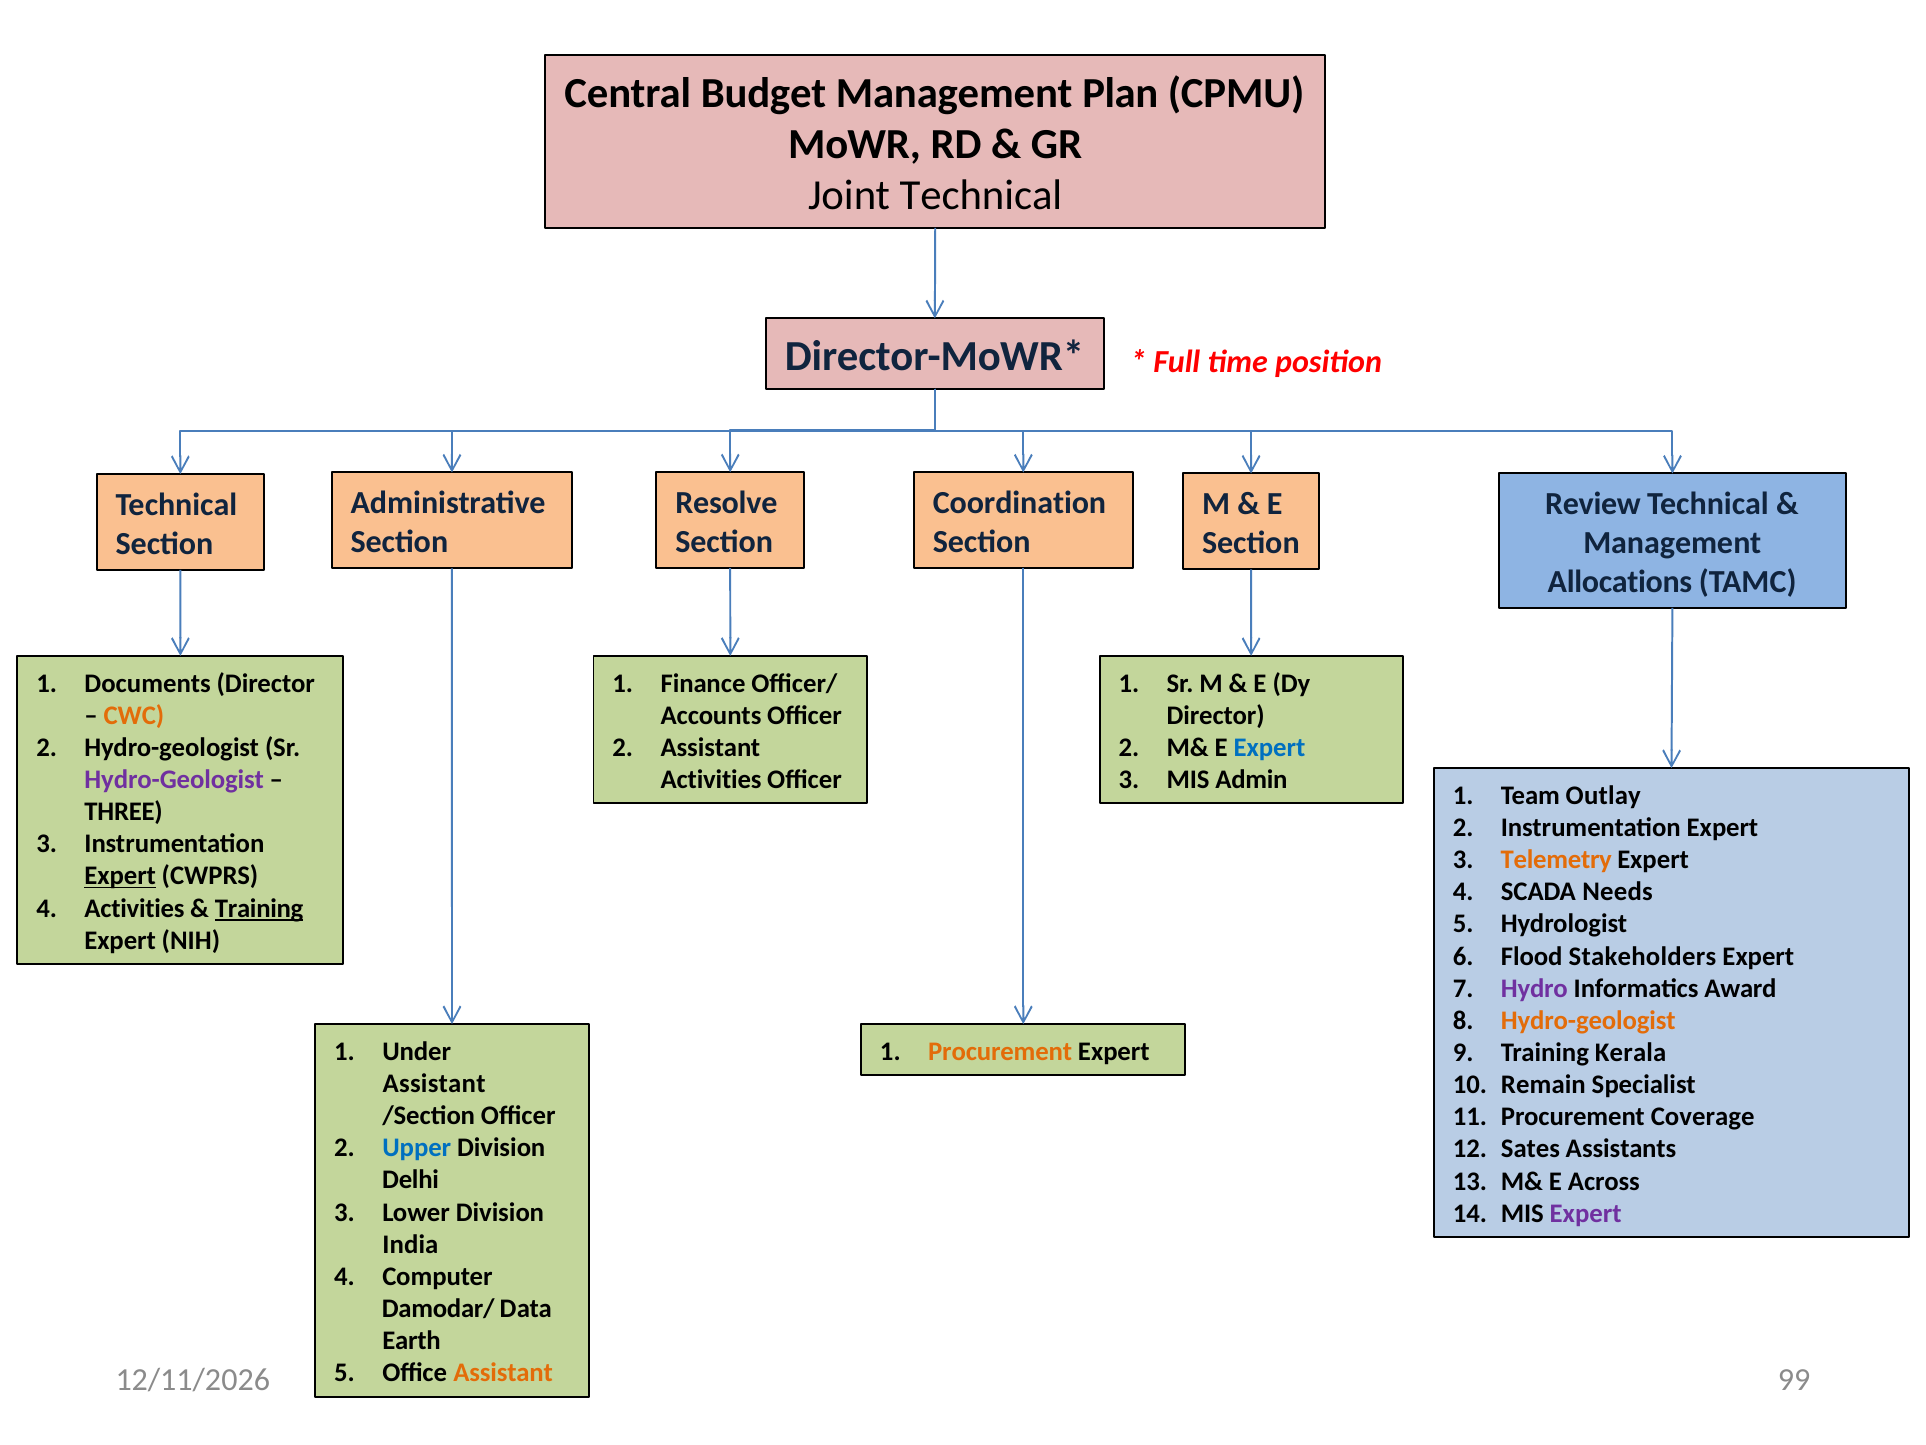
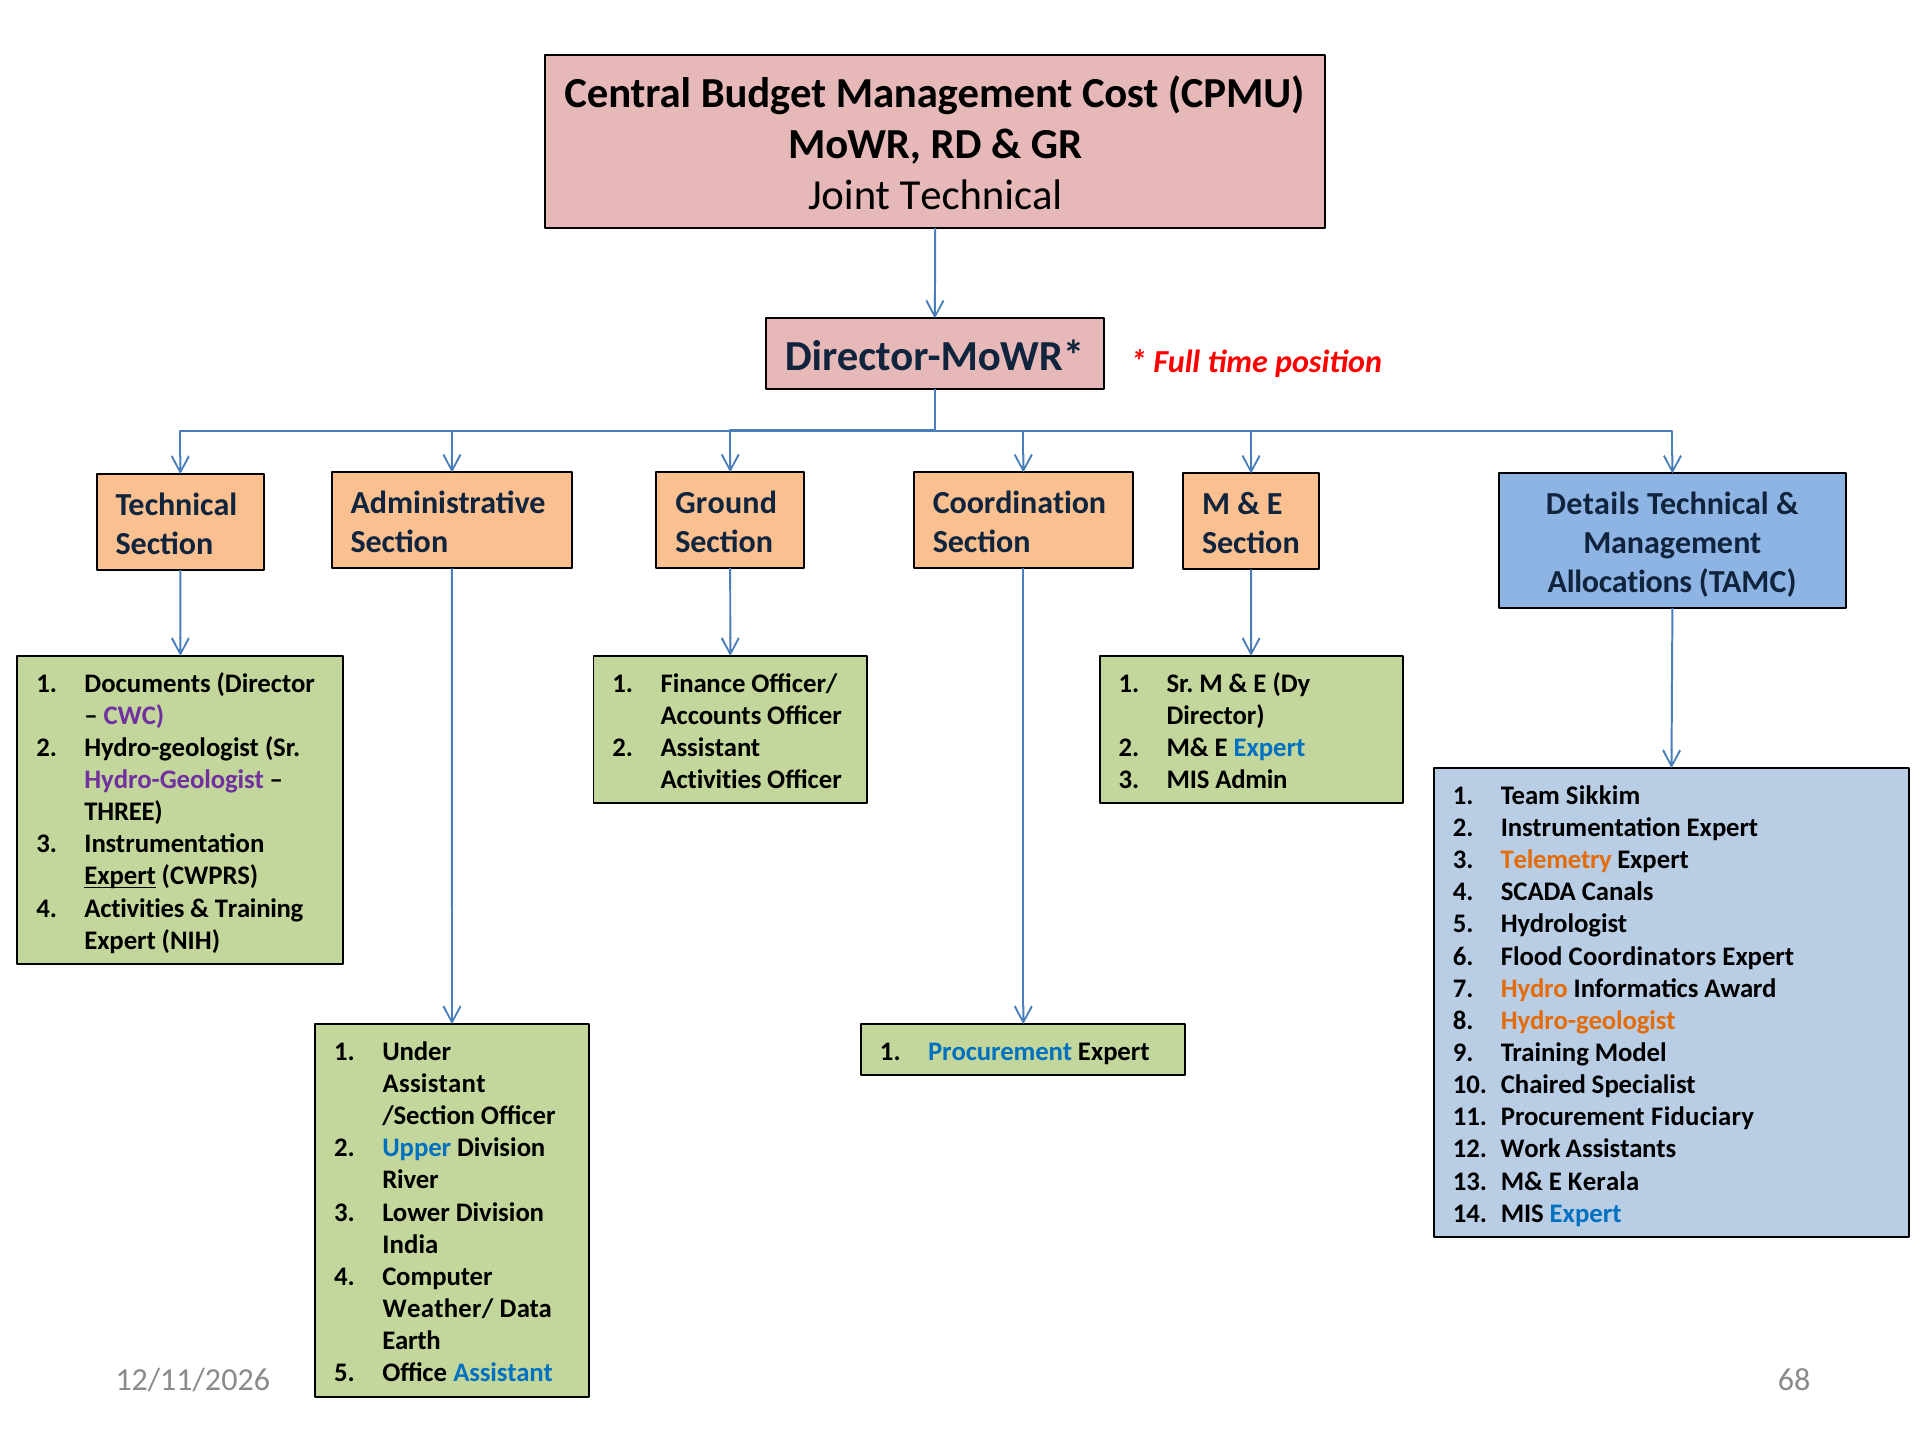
Plan: Plan -> Cost (1120, 93)
Resolve: Resolve -> Ground (726, 503)
Review: Review -> Details (1593, 504)
CWC colour: orange -> purple (134, 715)
Outlay: Outlay -> Sikkim (1603, 795)
Needs: Needs -> Canals (1618, 892)
Training underline: present -> none (259, 908)
Stakeholders: Stakeholders -> Coordinators (1642, 956)
Hydro colour: purple -> orange (1534, 988)
Procurement colour: orange -> blue (1000, 1051)
Kerala: Kerala -> Model (1631, 1052)
Remain: Remain -> Chaired (1543, 1084)
Coverage: Coverage -> Fiduciary (1703, 1117)
Sates: Sates -> Work (1531, 1149)
Delhi: Delhi -> River (411, 1180)
Across: Across -> Kerala (1604, 1181)
Expert colour: purple -> blue (1586, 1213)
Damodar/: Damodar/ -> Weather/ (438, 1308)
Assistant colour: orange -> blue (503, 1373)
99: 99 -> 68 (1794, 1379)
